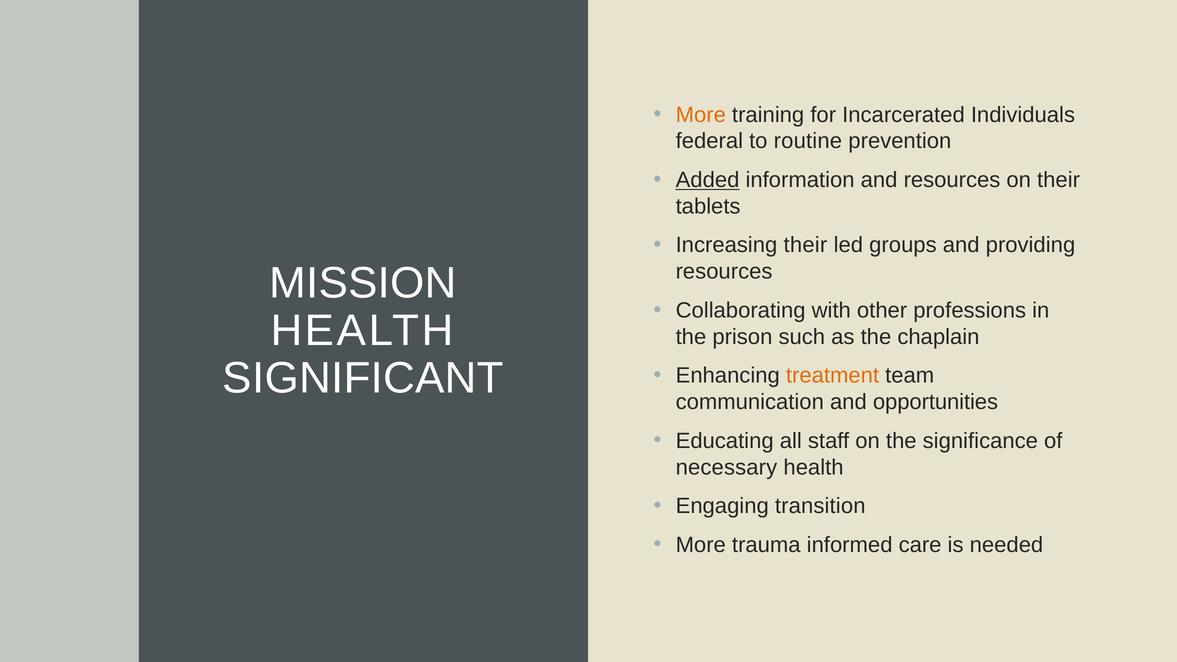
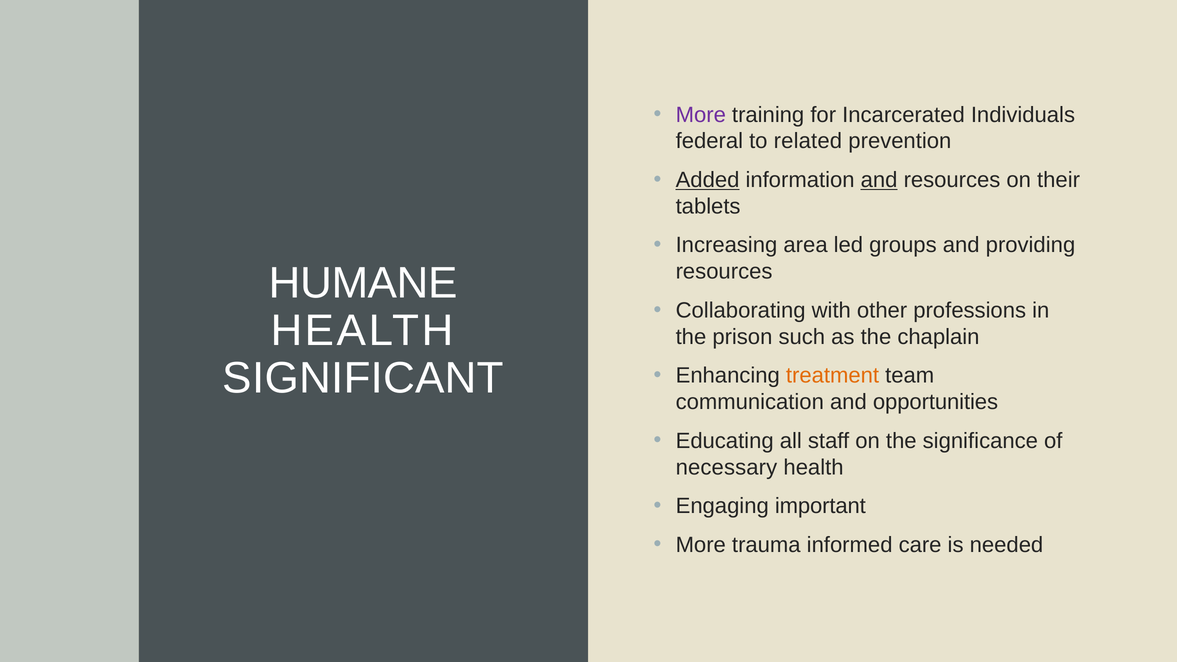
More colour: orange -> purple (701, 115)
routine: routine -> related (808, 141)
and underline: none -> present (879, 180)
Increasing their: their -> area (806, 245)
MISSION: MISSION -> HUMANE (363, 283)
transition: transition -> important (820, 506)
